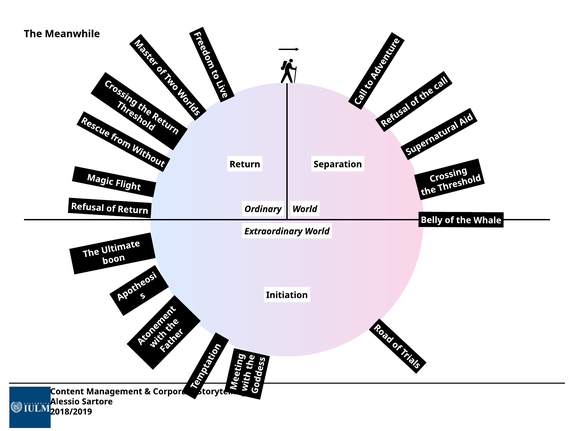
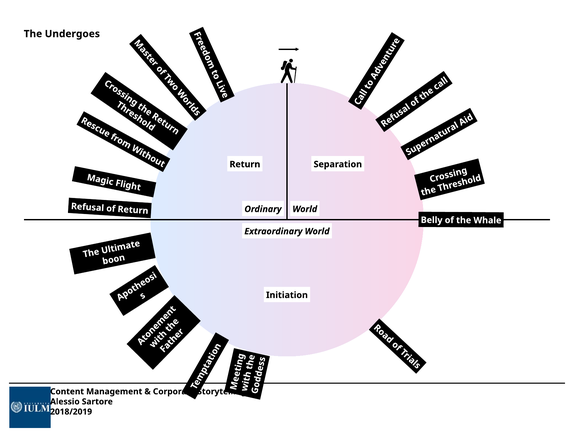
Meanwhile: Meanwhile -> Undergoes (72, 34)
